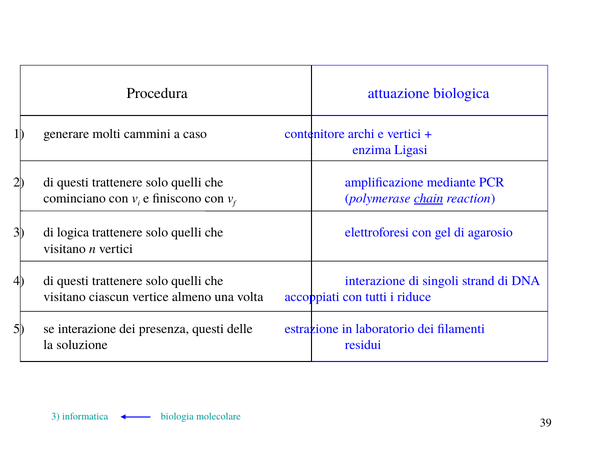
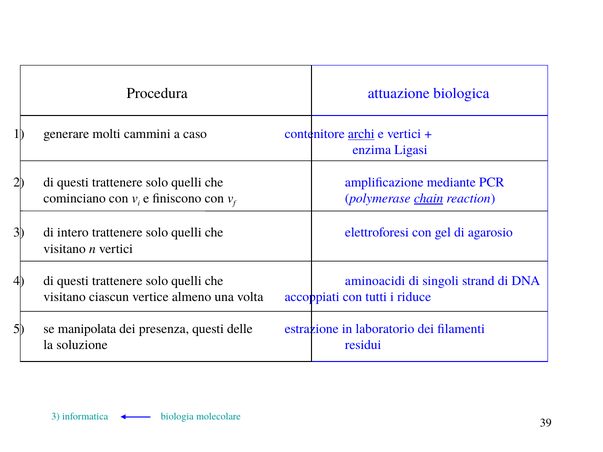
archi underline: none -> present (361, 134)
logica: logica -> intero (73, 233)
che interazione: interazione -> aminoacidi (375, 281)
se interazione: interazione -> manipolata (87, 329)
